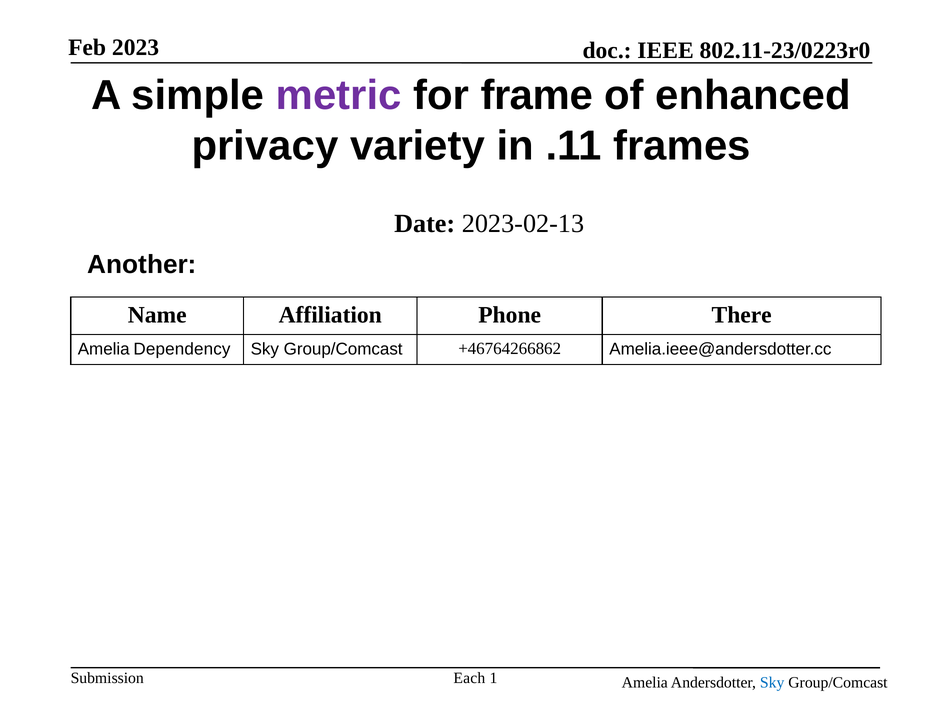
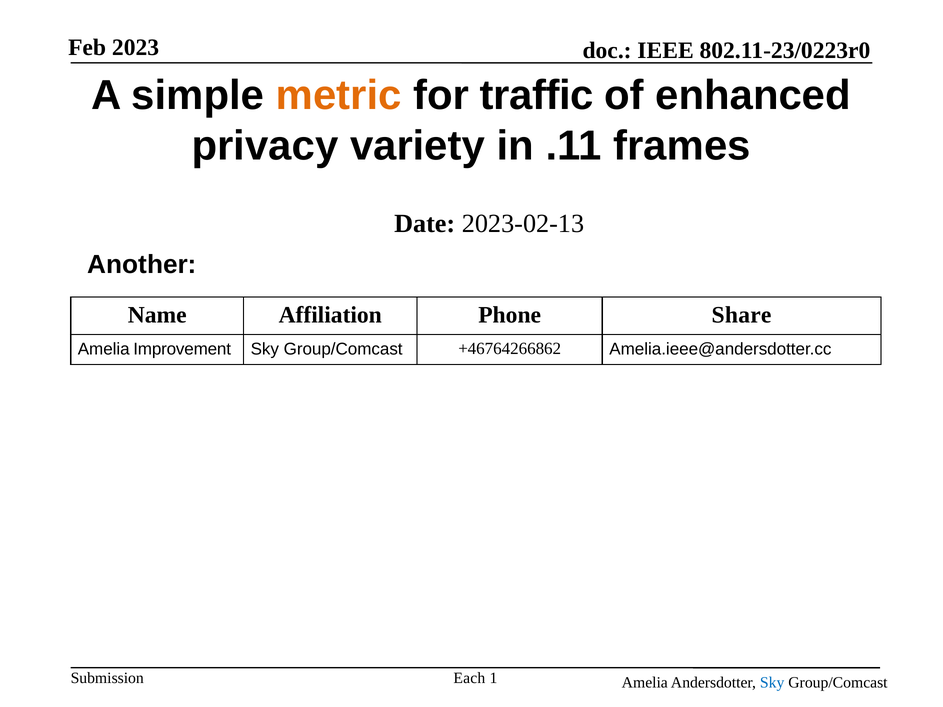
metric colour: purple -> orange (339, 96)
frame: frame -> traffic (537, 96)
There: There -> Share (741, 315)
Dependency: Dependency -> Improvement (182, 349)
